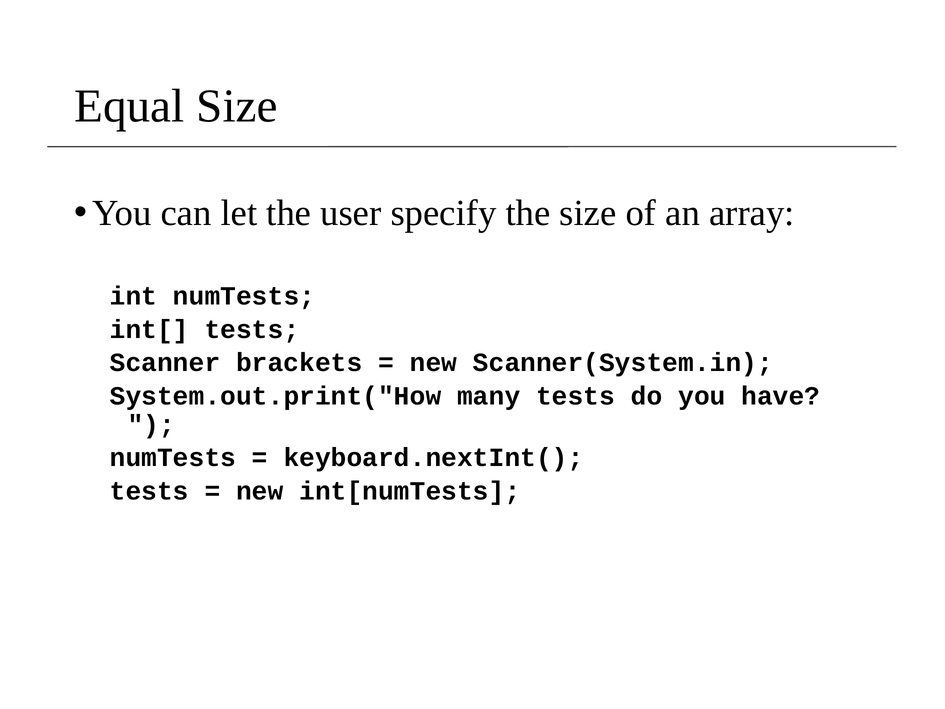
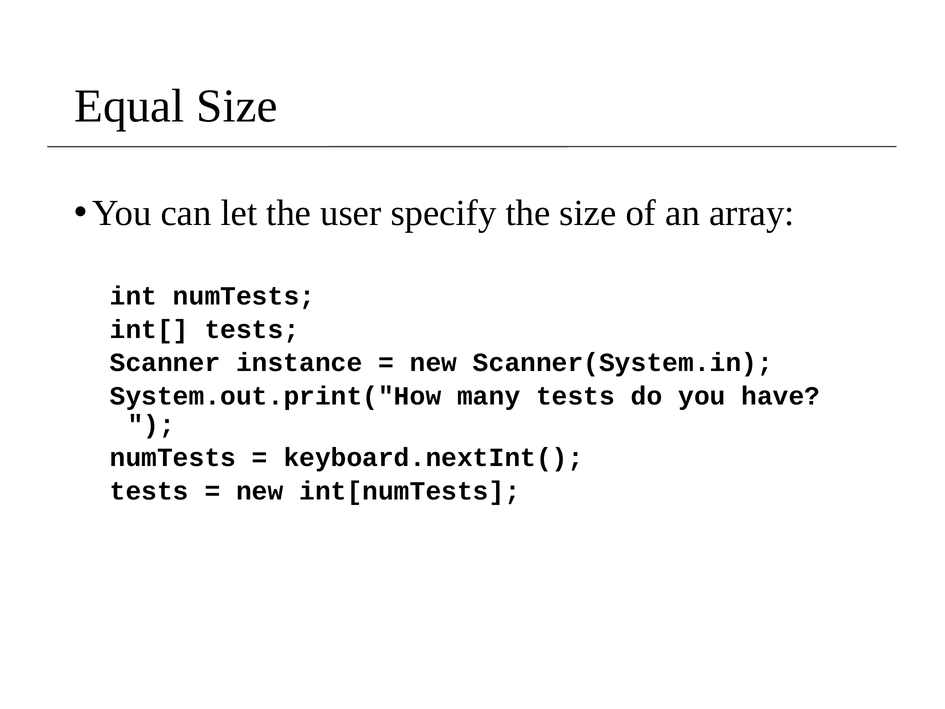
brackets: brackets -> instance (299, 363)
